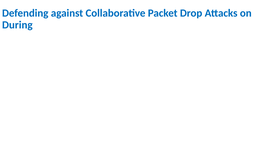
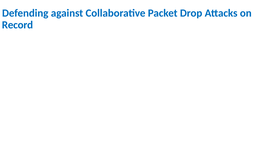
During: During -> Record (17, 25)
